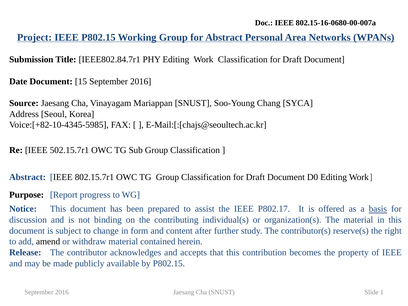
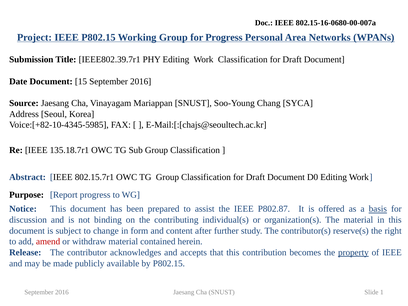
for Abstract: Abstract -> Progress (224, 37)
IEEE802.84.7r1: IEEE802.84.7r1 -> IEEE802.39.7r1 (110, 60)
502.15.7r1: 502.15.7r1 -> 135.18.7r1 (69, 150)
P802.17: P802.17 -> P802.87 (274, 209)
amend colour: black -> red (48, 242)
property underline: none -> present (353, 253)
